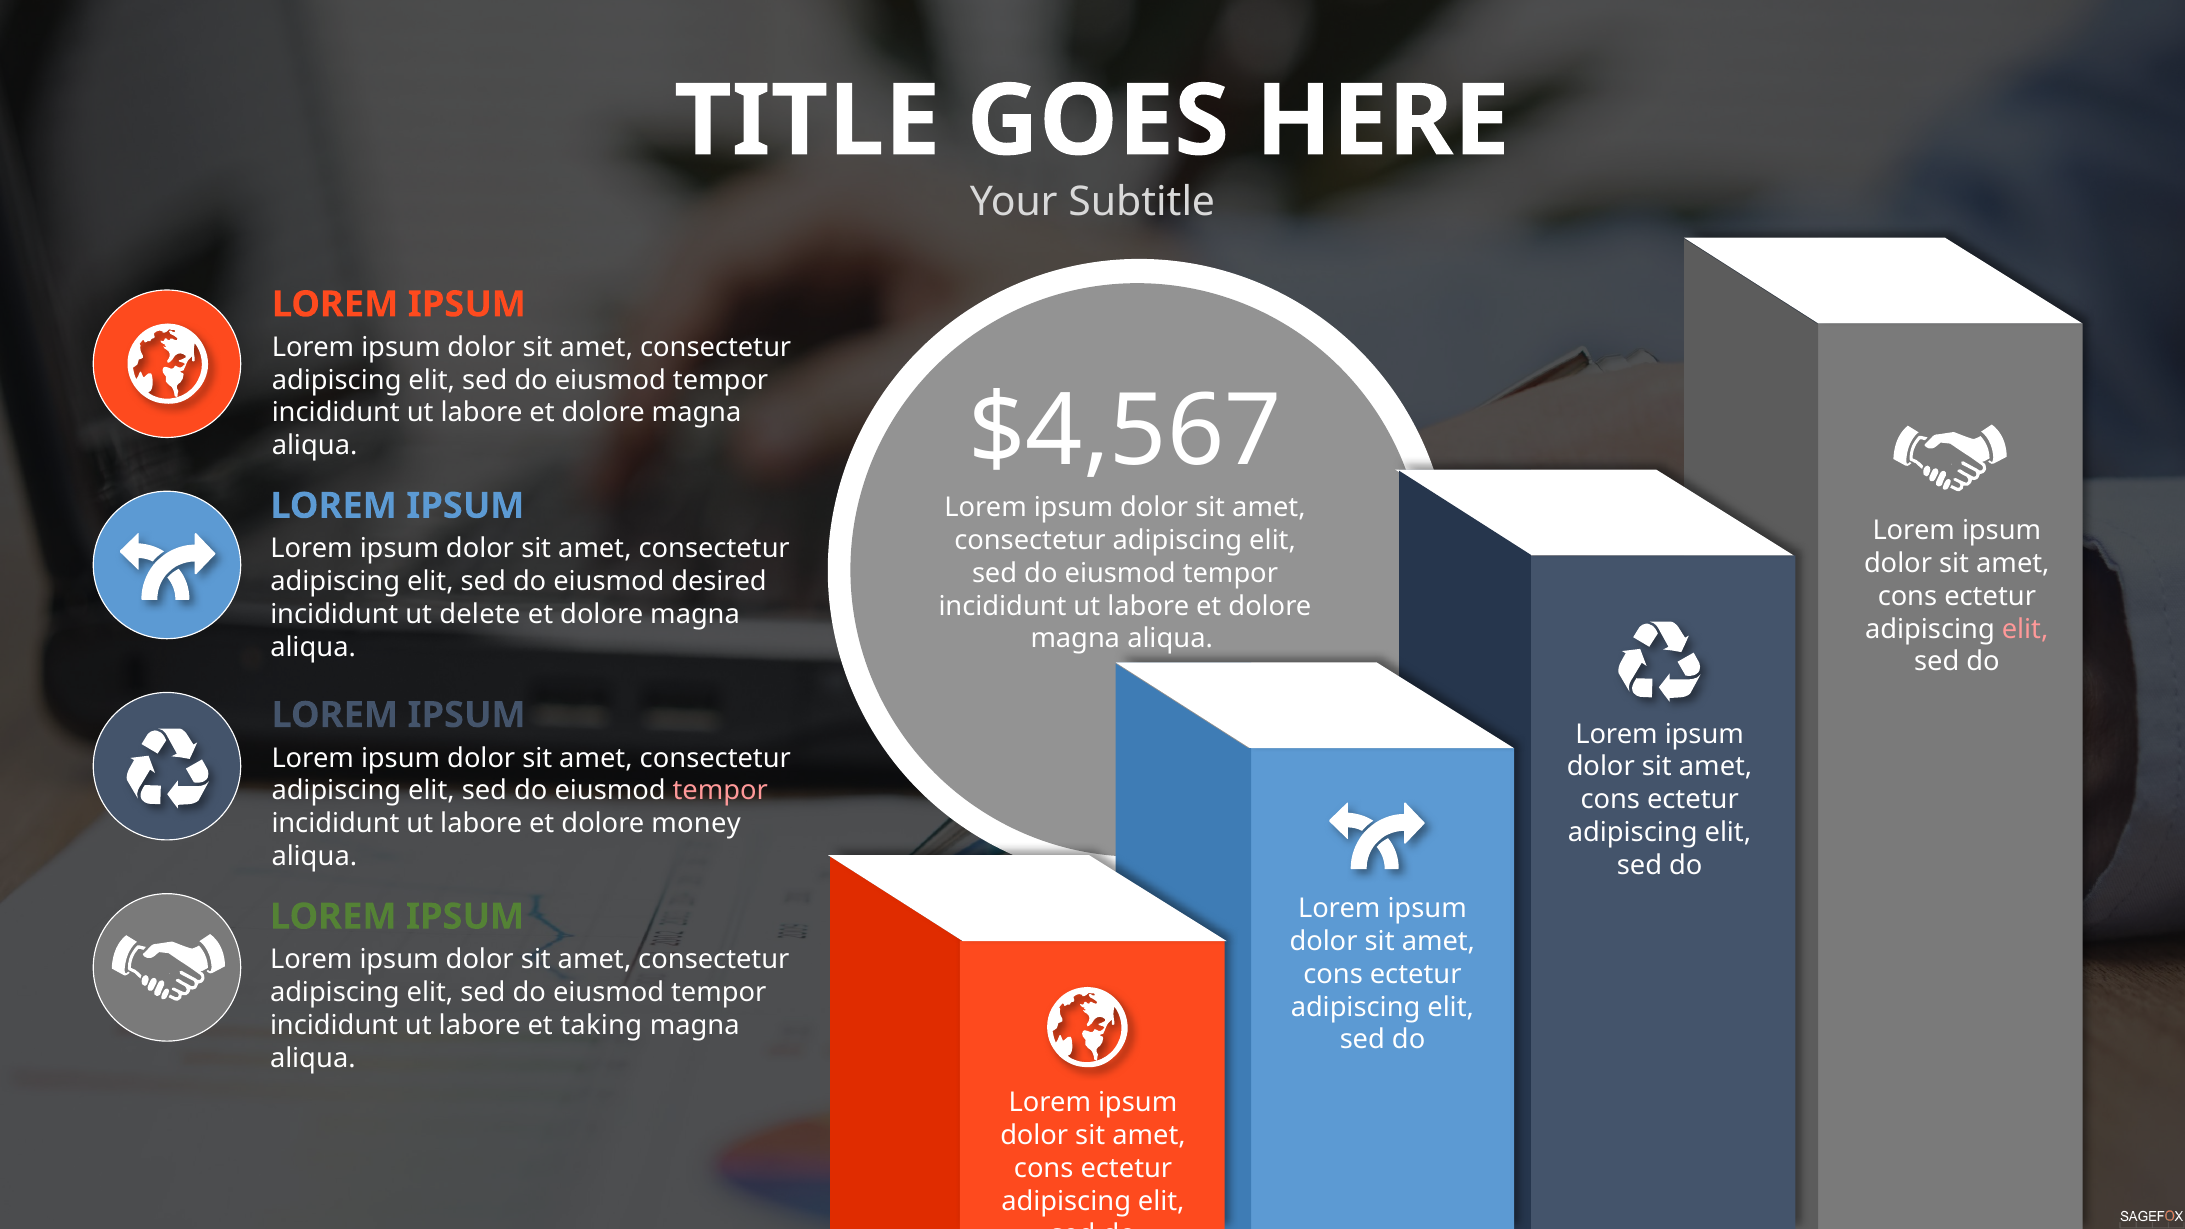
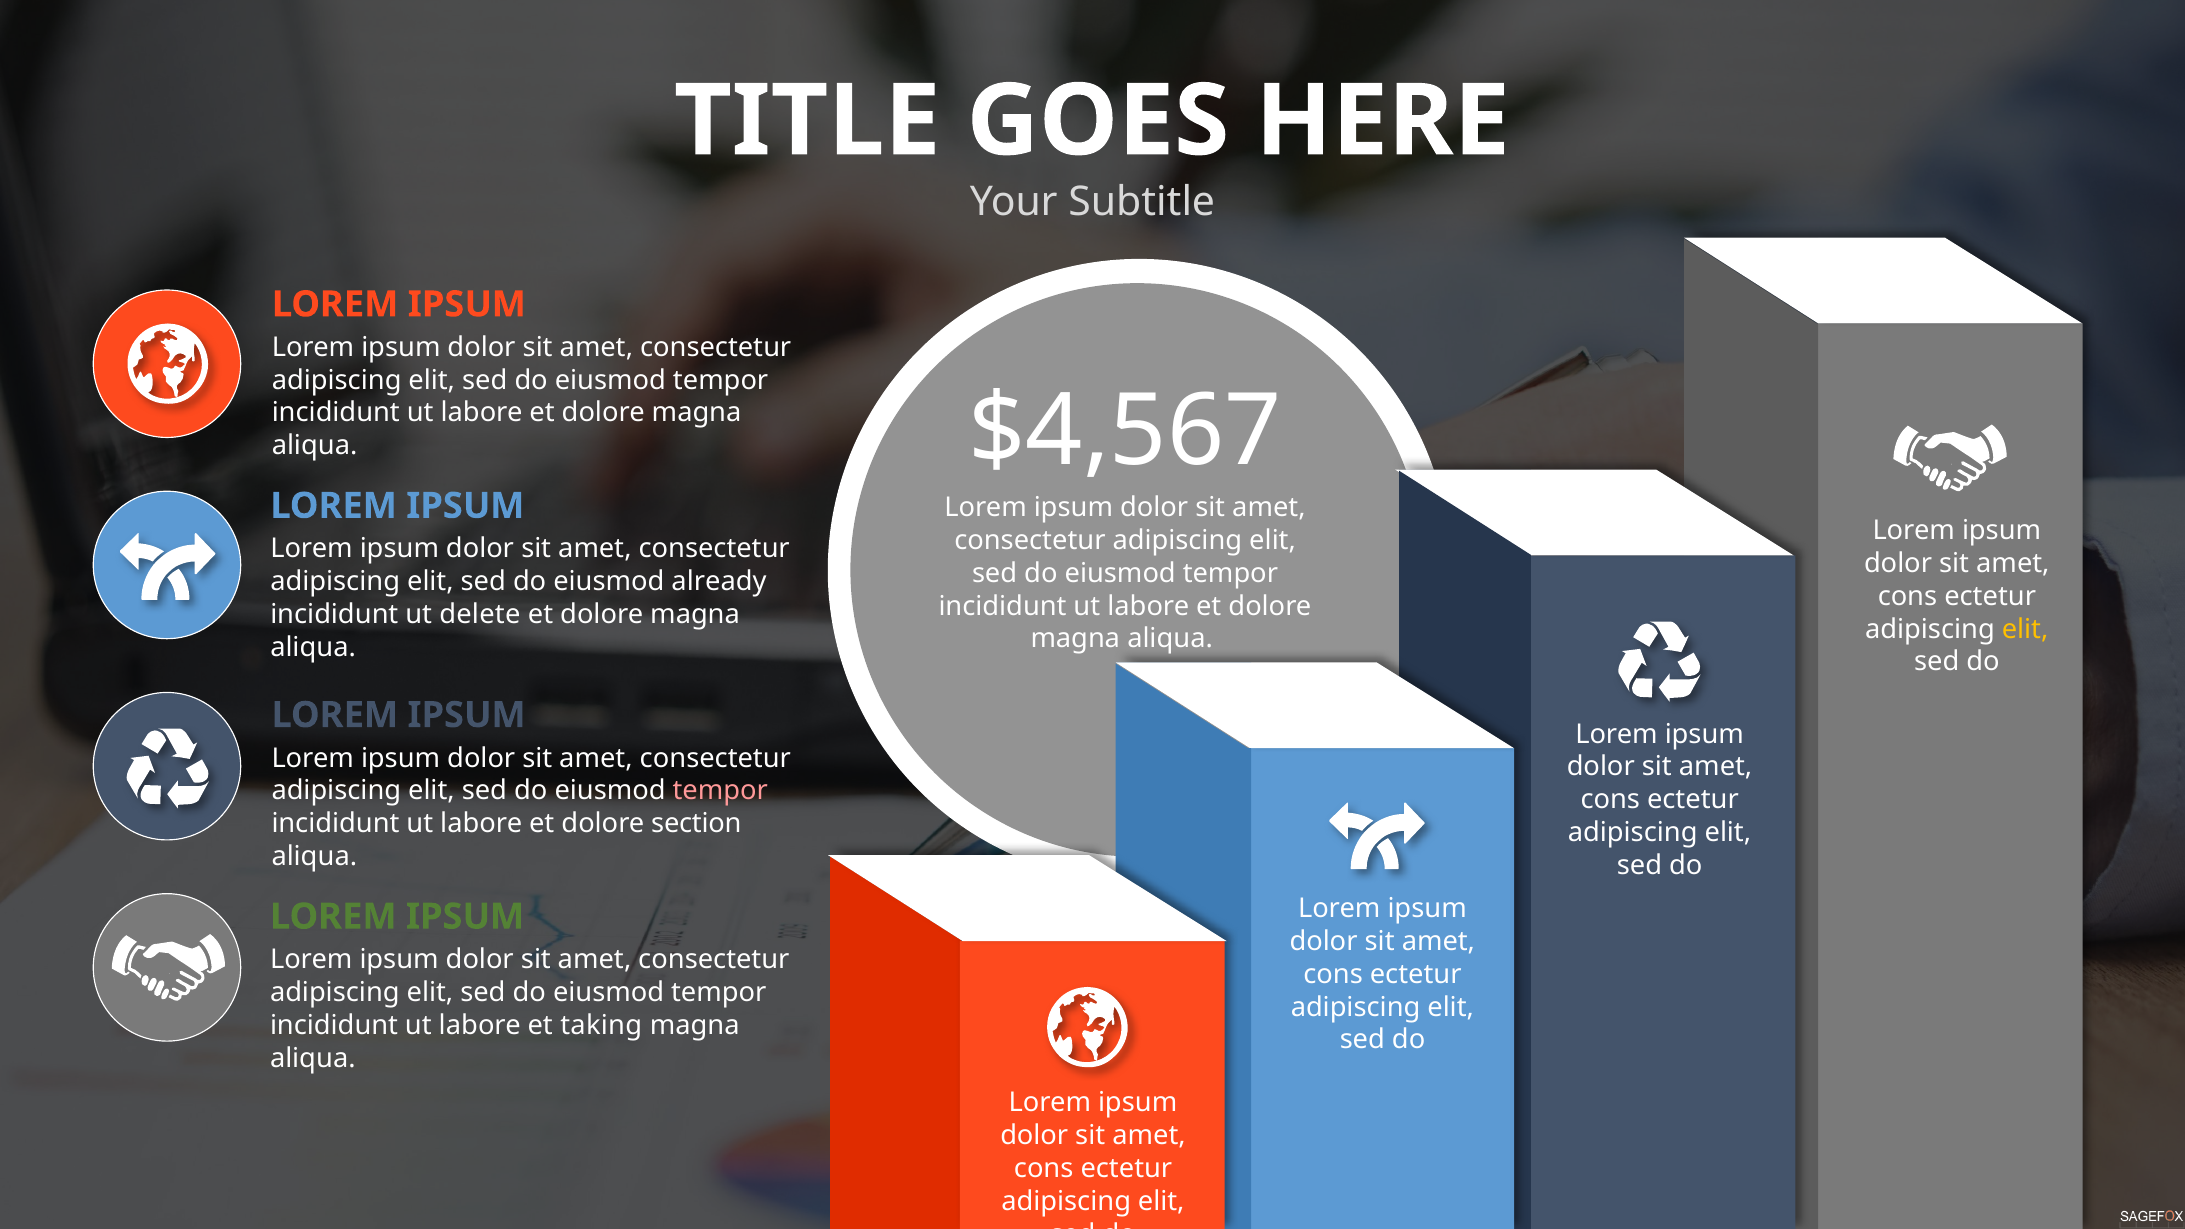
desired: desired -> already (719, 582)
elit colour: pink -> yellow (2025, 629)
money: money -> section (696, 824)
